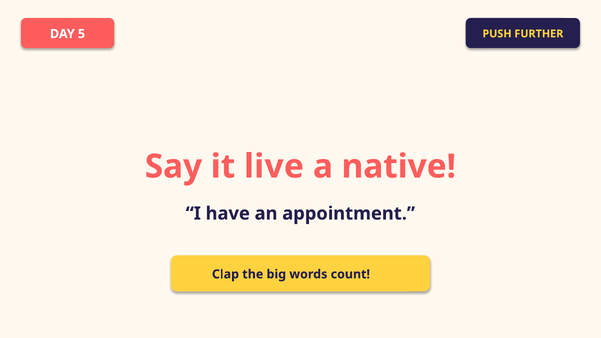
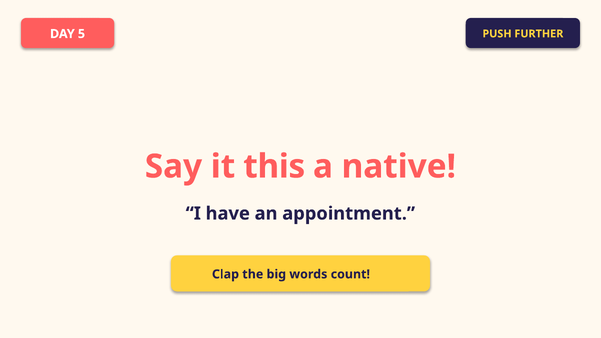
live: live -> this (274, 167)
